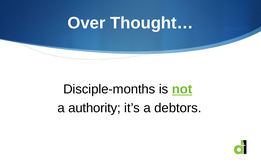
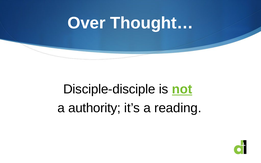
Disciple-months: Disciple-months -> Disciple-disciple (109, 89)
debtors: debtors -> reading (178, 108)
